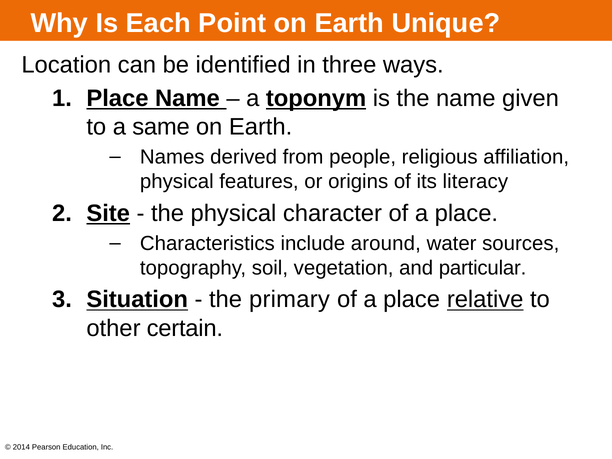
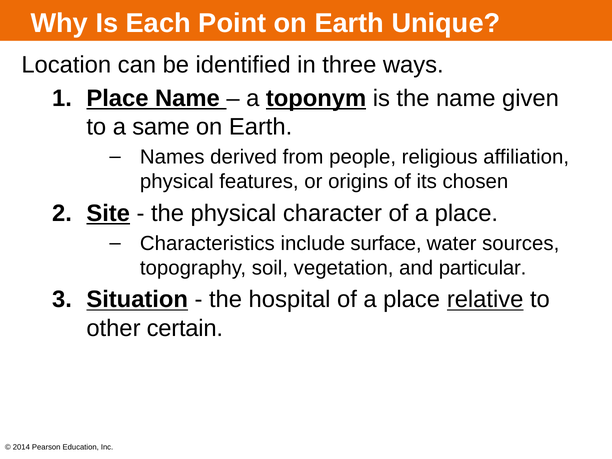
literacy: literacy -> chosen (475, 182)
around: around -> surface (386, 244)
primary: primary -> hospital (290, 300)
